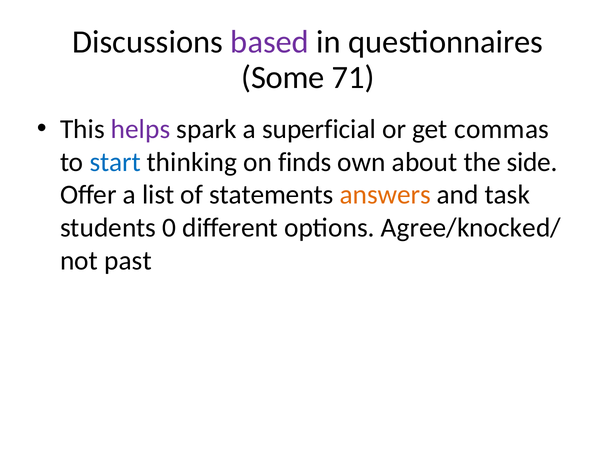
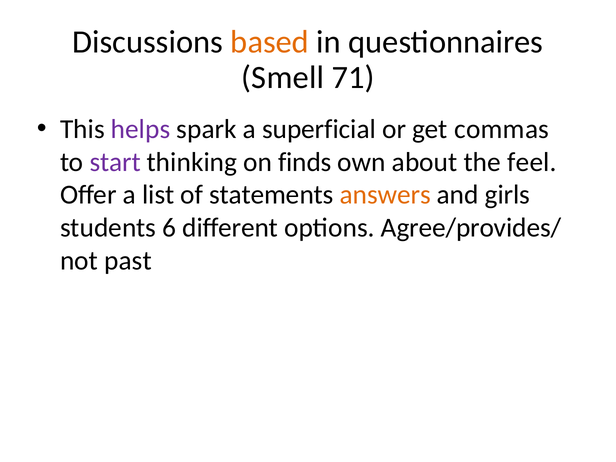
based colour: purple -> orange (270, 42)
Some: Some -> Smell (283, 78)
start colour: blue -> purple (115, 162)
side: side -> feel (532, 162)
task: task -> girls (507, 195)
0: 0 -> 6 (169, 228)
Agree/knocked/: Agree/knocked/ -> Agree/provides/ (471, 228)
